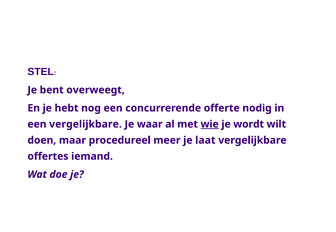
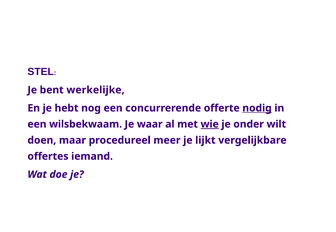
overweegt: overweegt -> werkelijke (95, 90)
nodig underline: none -> present (257, 108)
een vergelijkbare: vergelijkbare -> wilsbekwaam (86, 124)
wordt: wordt -> onder (249, 124)
laat: laat -> lijkt (205, 141)
